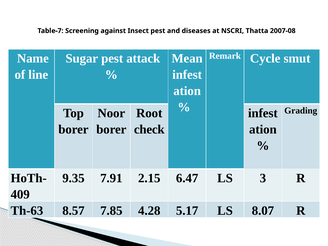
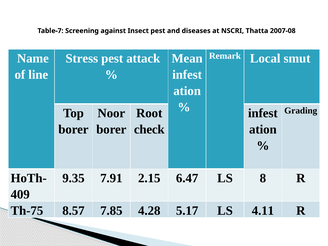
Cycle: Cycle -> Local (265, 58)
Sugar: Sugar -> Stress (82, 58)
3: 3 -> 8 (263, 178)
Th-63: Th-63 -> Th-75 (27, 211)
8.07: 8.07 -> 4.11 (263, 211)
